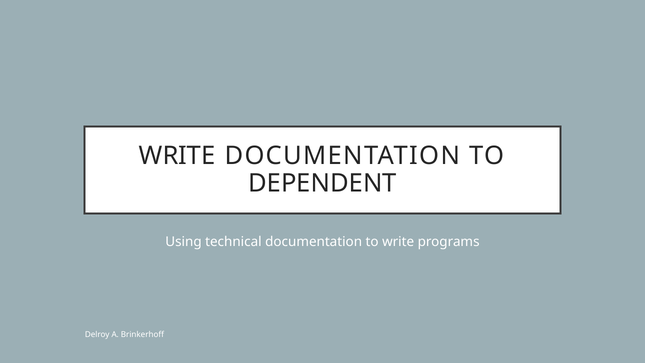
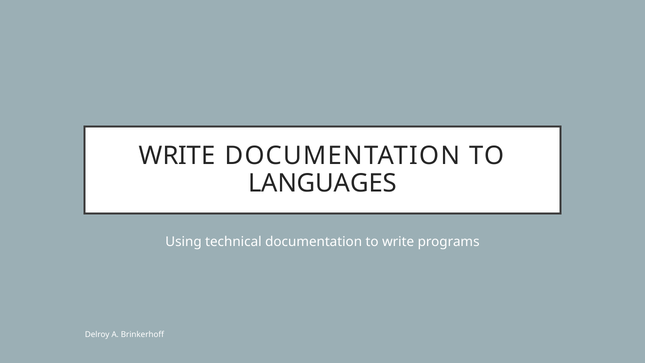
DEPENDENT: DEPENDENT -> LANGUAGES (322, 183)
